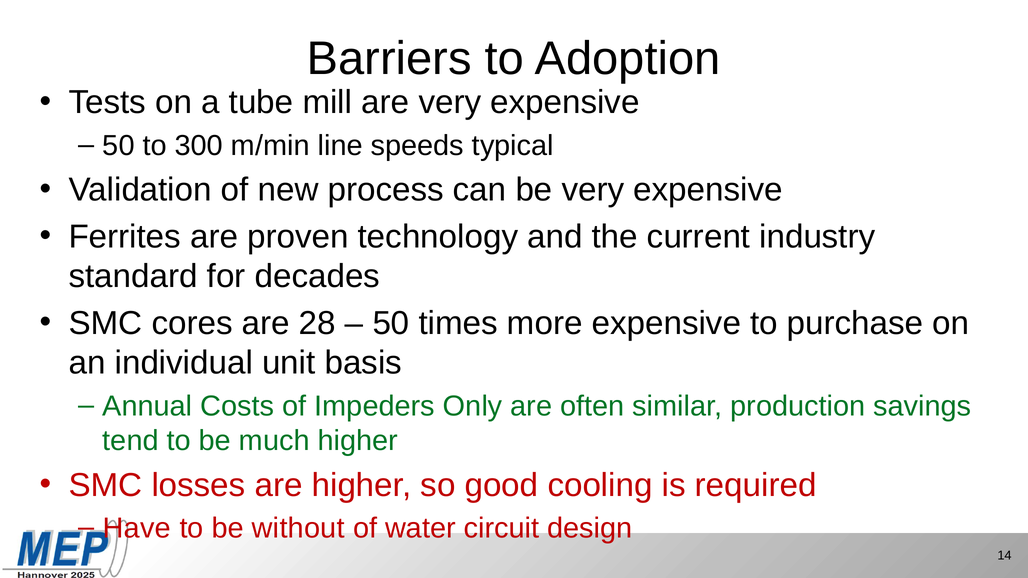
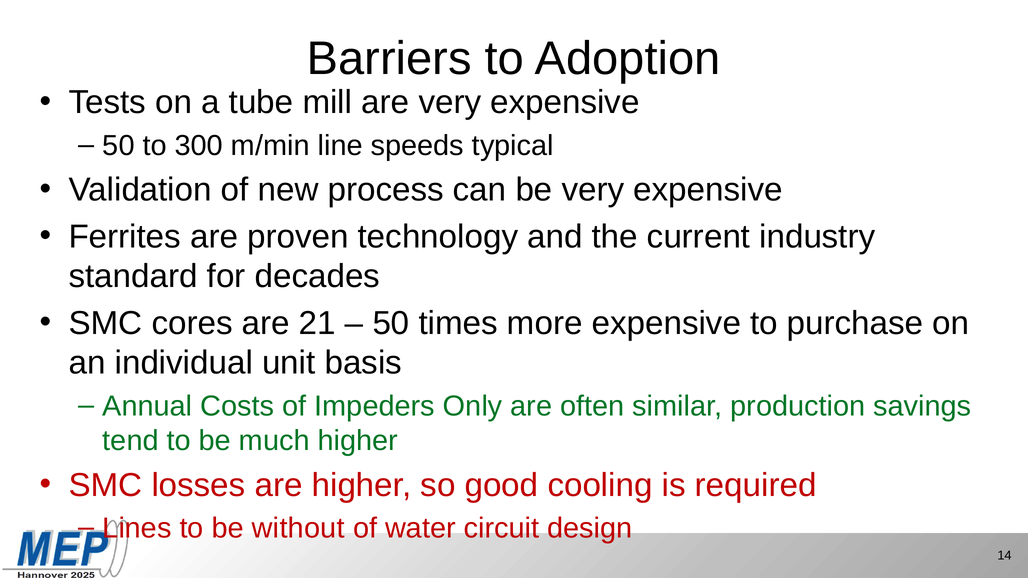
28: 28 -> 21 (317, 323)
Have: Have -> Lines (137, 528)
